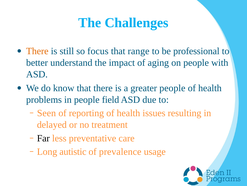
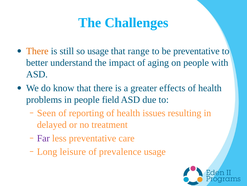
so focus: focus -> usage (98, 51)
be professional: professional -> preventative (196, 51)
greater people: people -> effects (172, 88)
Far colour: black -> purple (43, 138)
autistic: autistic -> leisure (73, 151)
